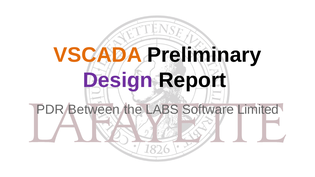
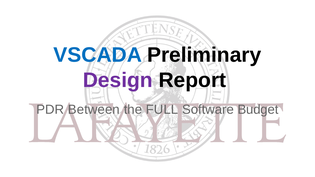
VSCADA colour: orange -> blue (98, 55)
LABS: LABS -> FULL (162, 110)
Limited: Limited -> Budget (258, 110)
